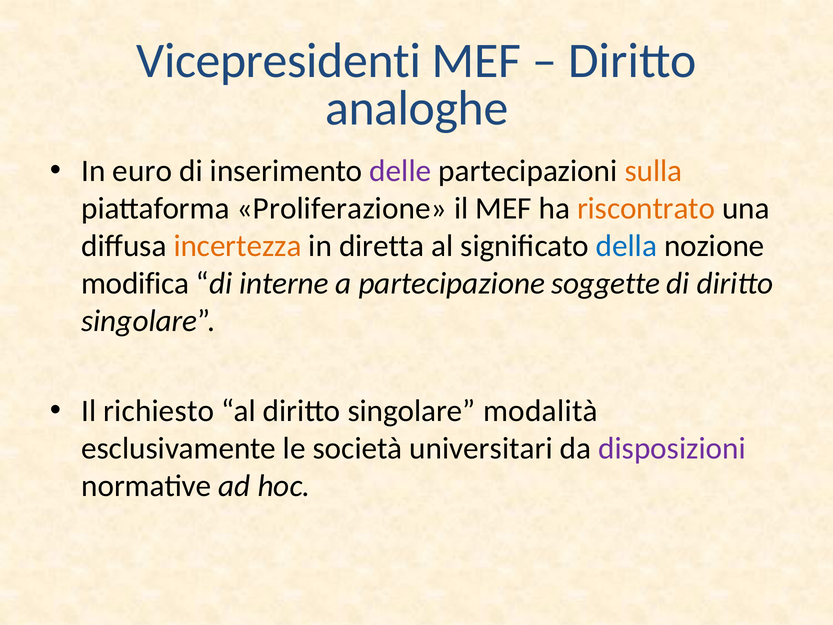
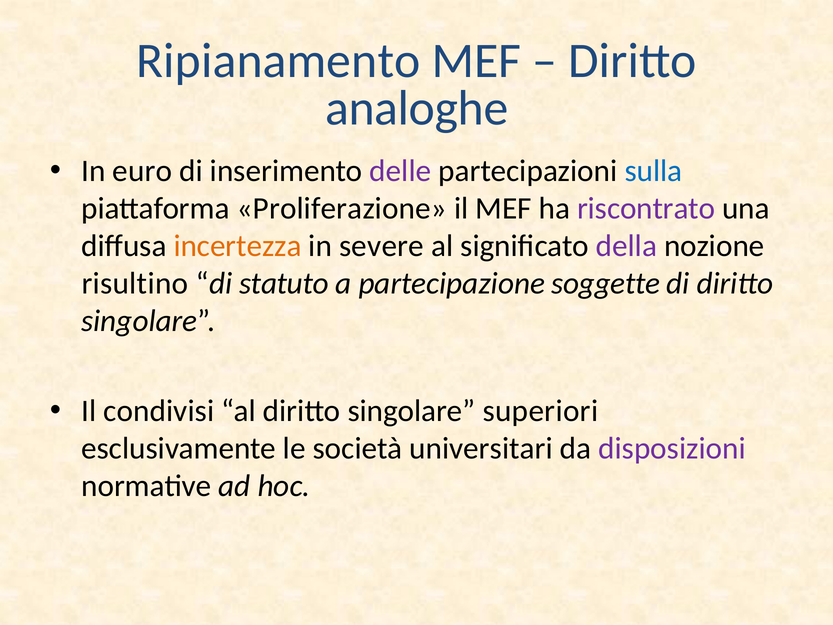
Vicepresidenti: Vicepresidenti -> Ripianamento (278, 61)
sulla colour: orange -> blue (653, 171)
riscontrato colour: orange -> purple (646, 208)
diretta: diretta -> severe (381, 246)
della colour: blue -> purple (626, 246)
modifica: modifica -> risultino (135, 283)
interne: interne -> statuto (284, 283)
richiesto: richiesto -> condivisi (159, 411)
modalità: modalità -> superiori (540, 411)
